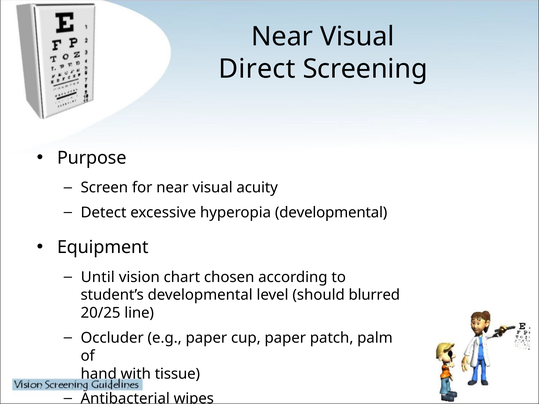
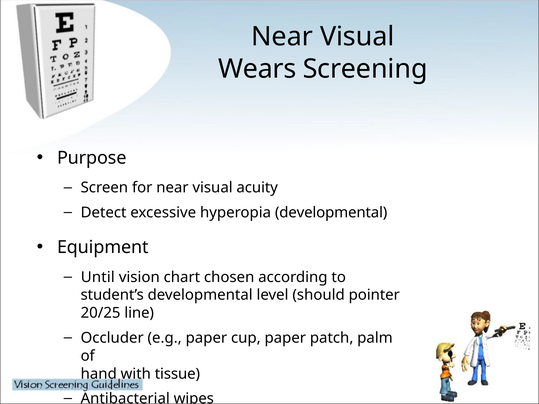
Direct: Direct -> Wears (257, 69)
blurred: blurred -> pointer (374, 295)
